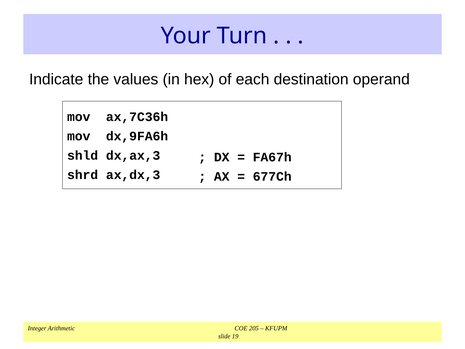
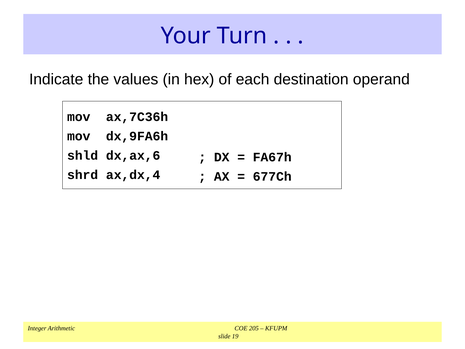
dx,ax,3: dx,ax,3 -> dx,ax,6 (133, 156)
ax,dx,3: ax,dx,3 -> ax,dx,4 (133, 175)
